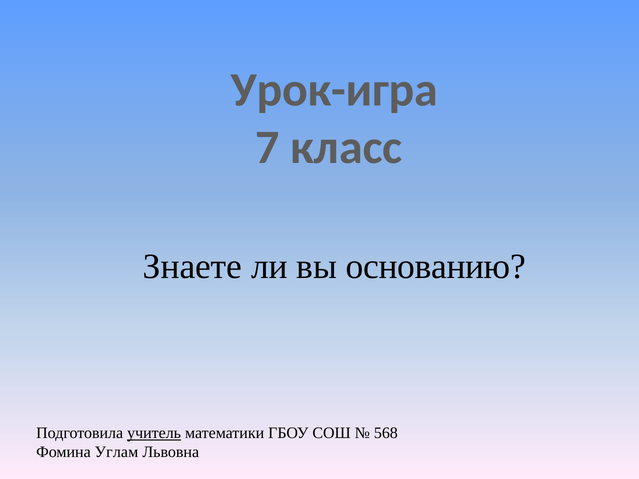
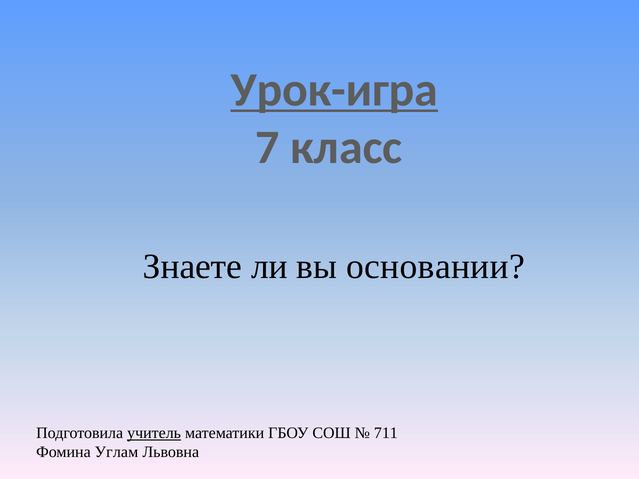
Урок-игра underline: none -> present (334, 90)
основанию: основанию -> основании (436, 267)
568: 568 -> 711 (386, 433)
